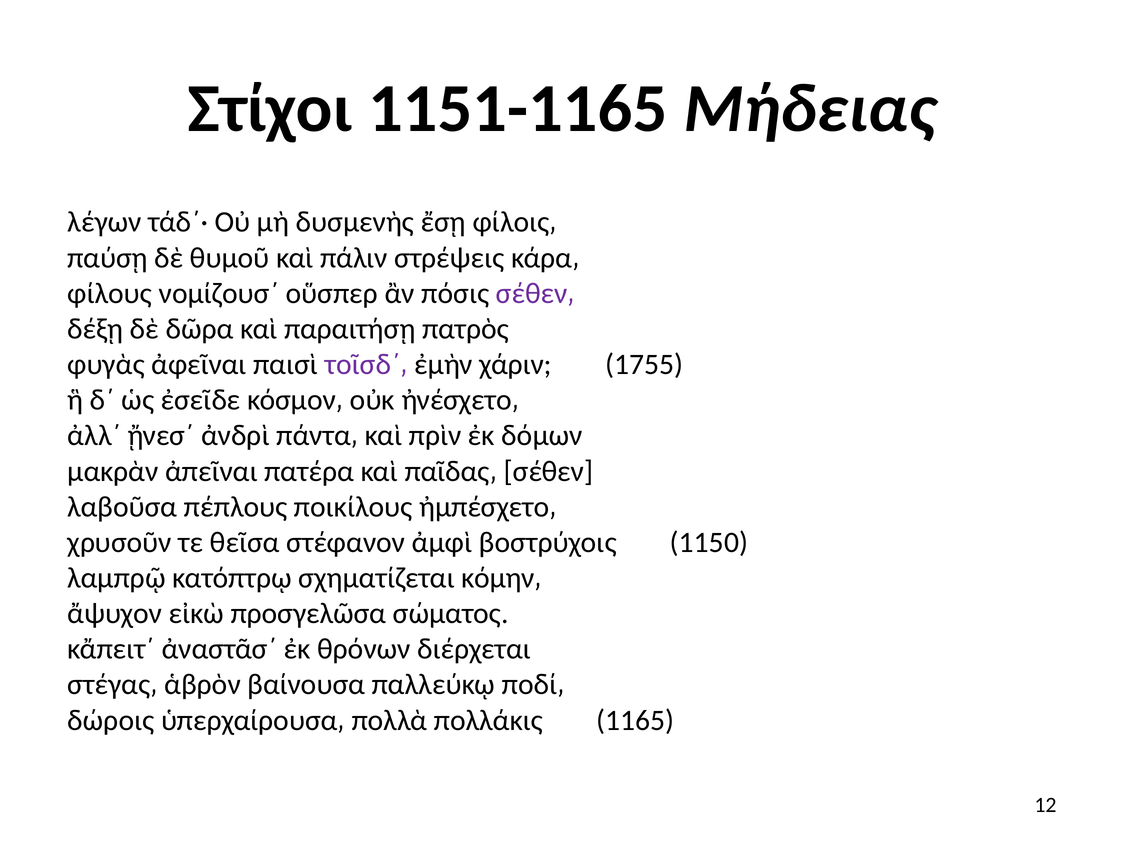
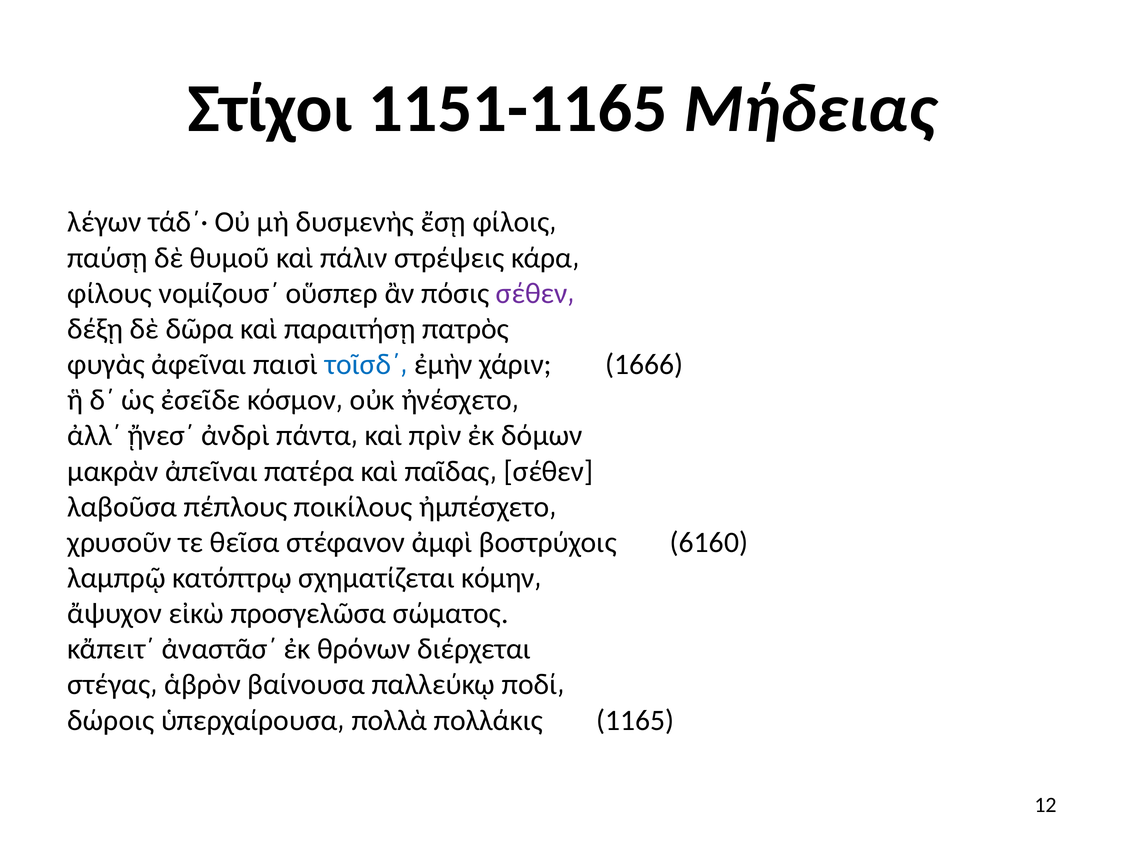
τοῖσδ΄͵ colour: purple -> blue (366, 364)
1755: 1755 -> 1666 (644, 364)
1150: 1150 -> 6160 (709, 542)
